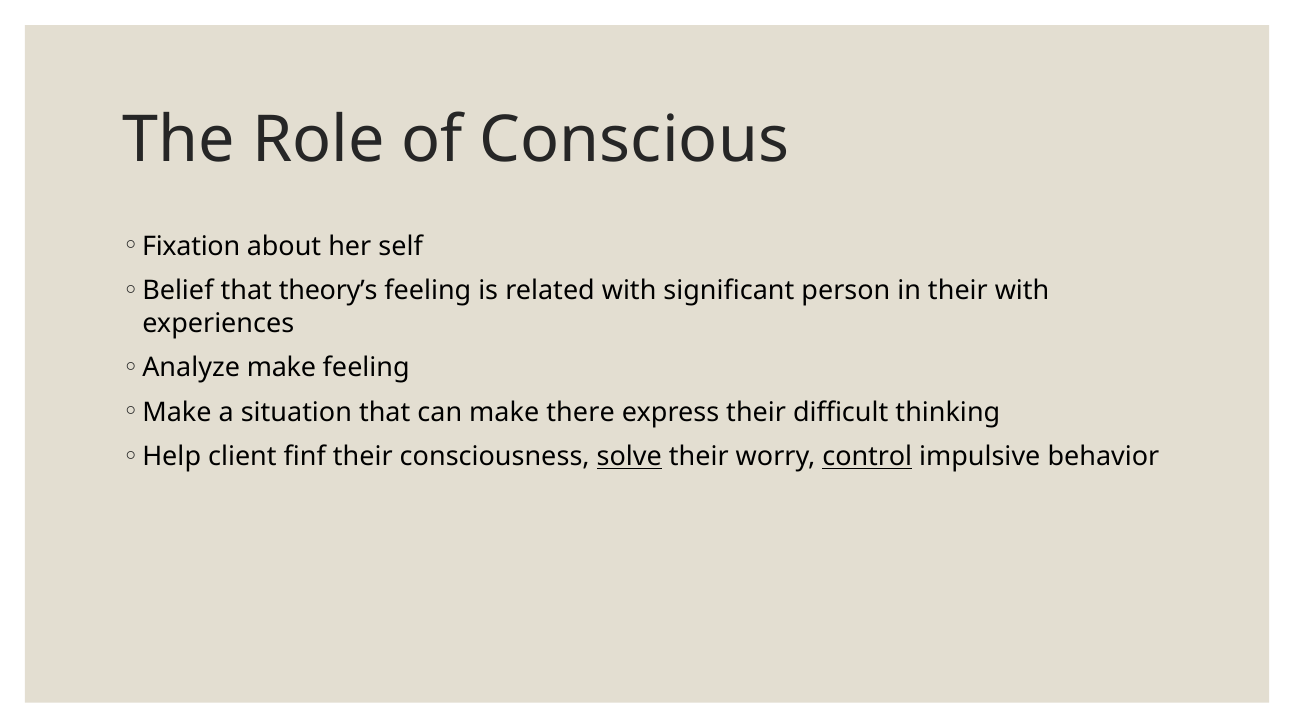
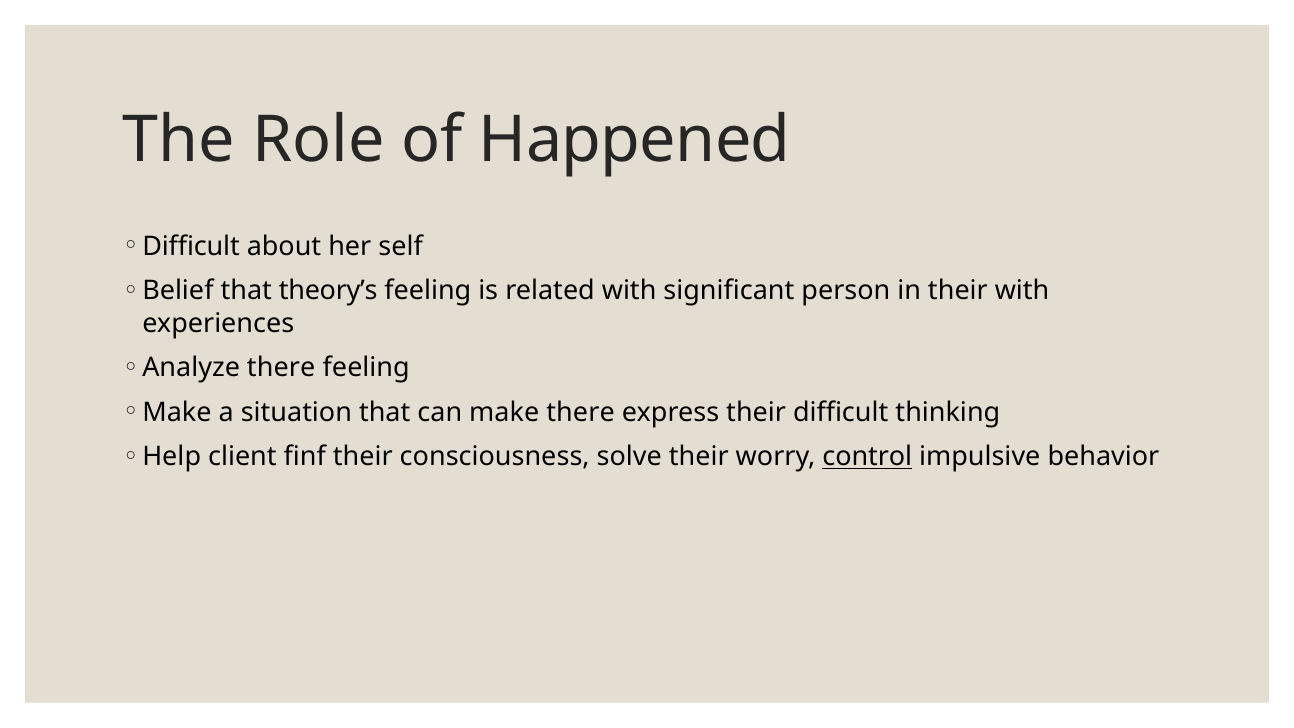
Conscious: Conscious -> Happened (635, 141)
Fixation: Fixation -> Difficult (191, 246)
Analyze make: make -> there (281, 368)
solve underline: present -> none (629, 457)
